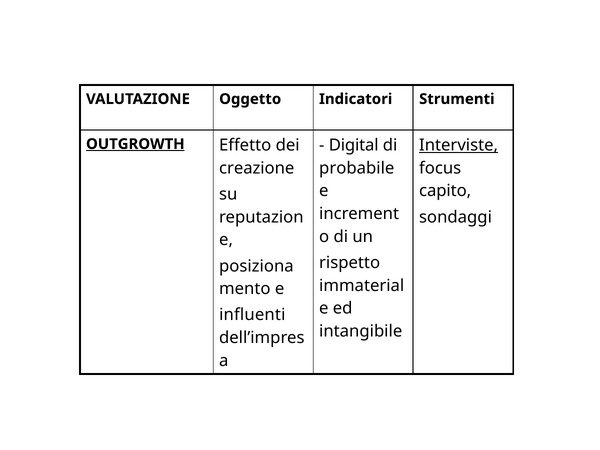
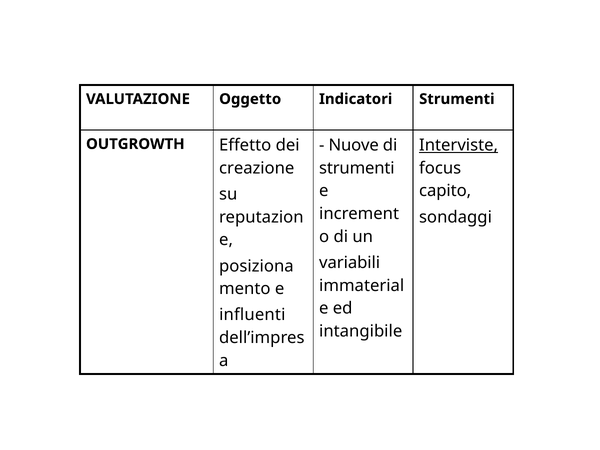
Digital: Digital -> Nuove (354, 145)
OUTGROWTH underline: present -> none (135, 144)
probabile: probabile -> strumenti (357, 168)
rispetto: rispetto -> variabili (350, 263)
